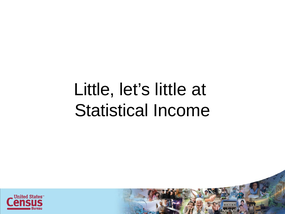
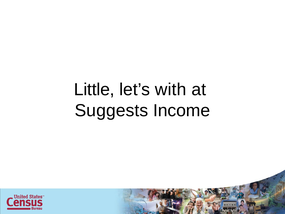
let’s little: little -> with (171, 90)
Statistical: Statistical -> Suggests (111, 110)
